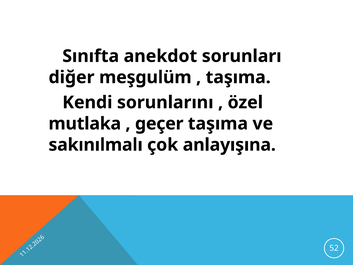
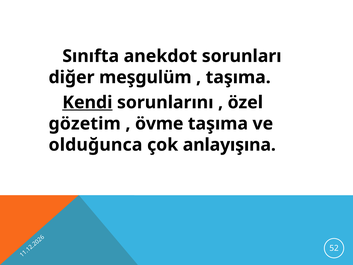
Kendi underline: none -> present (87, 102)
mutlaka: mutlaka -> gözetim (85, 124)
geçer: geçer -> övme (159, 124)
sakınılmalı: sakınılmalı -> olduğunca (95, 145)
